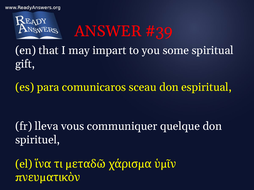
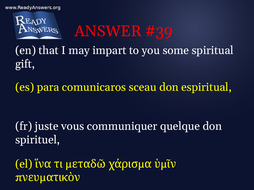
lleva: lleva -> juste (47, 127)
